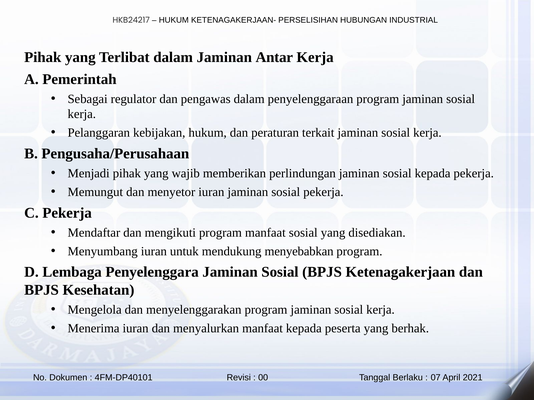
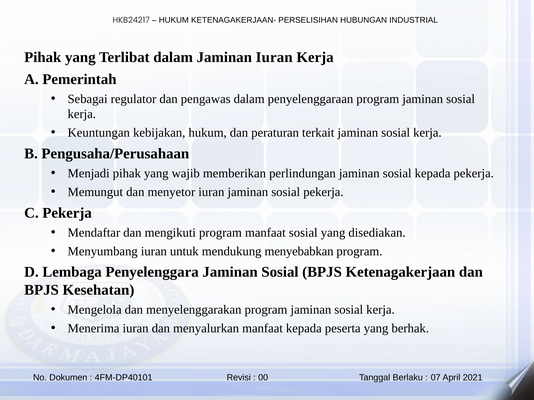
Jaminan Antar: Antar -> Iuran (274, 57)
Pelanggaran: Pelanggaran -> Keuntungan (99, 133)
